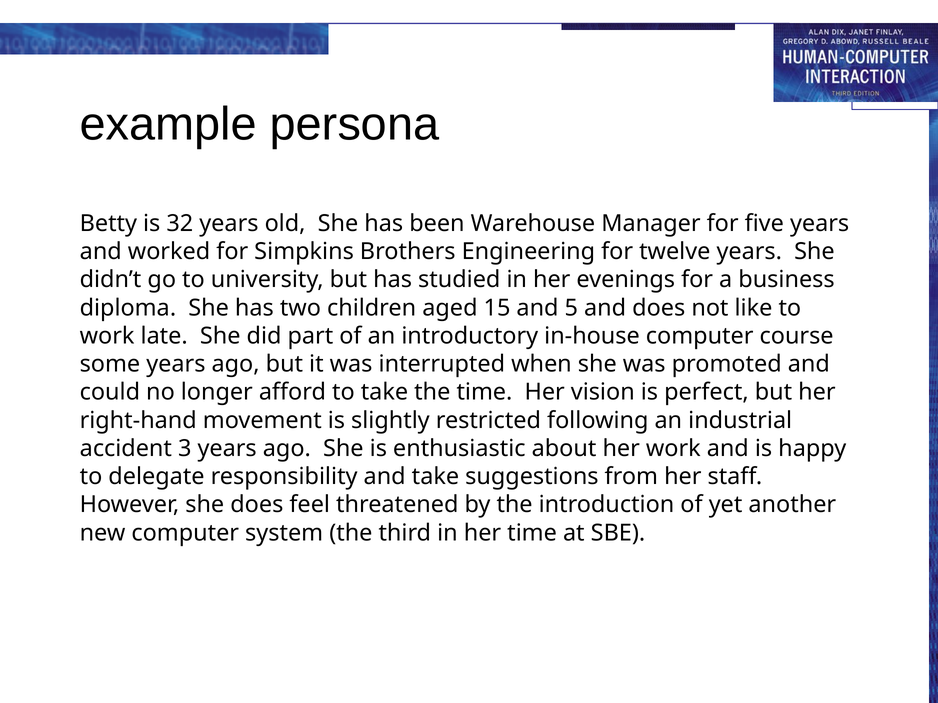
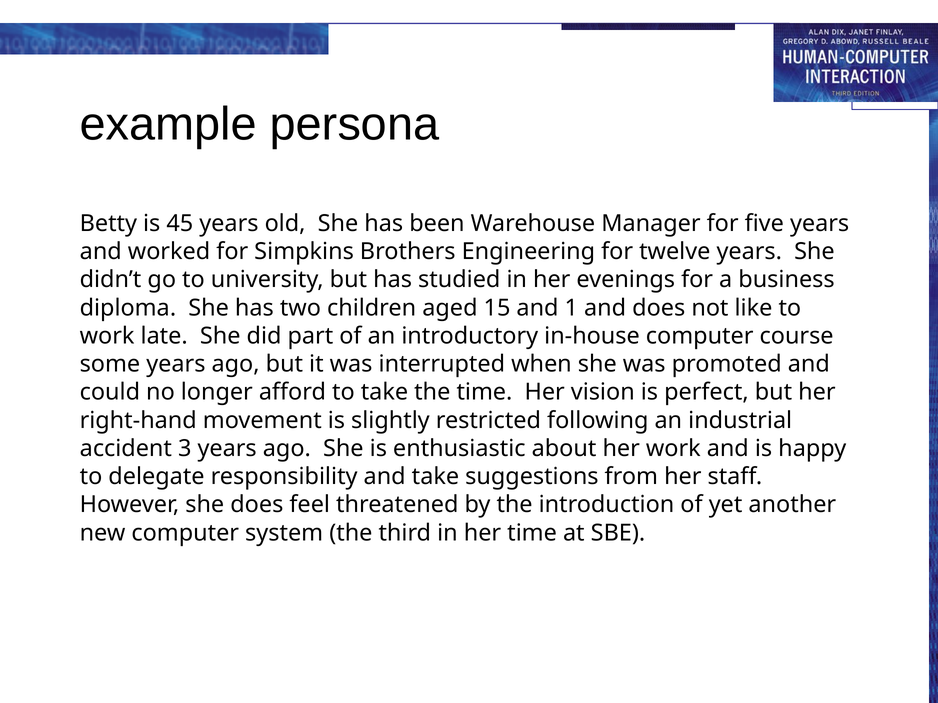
32: 32 -> 45 (180, 224)
5: 5 -> 1 (571, 308)
